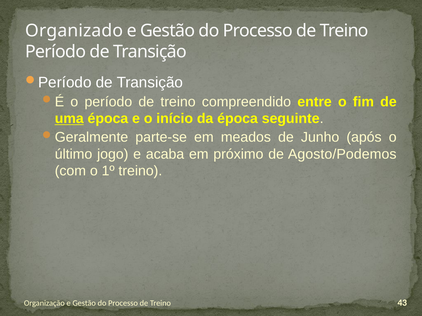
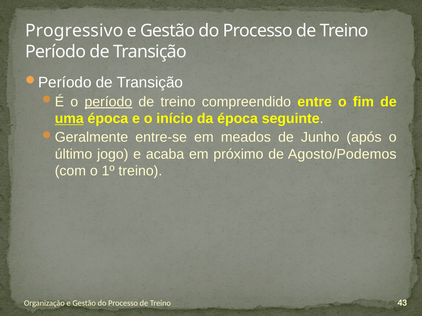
Organizado: Organizado -> Progressivo (74, 31)
período underline: none -> present (108, 102)
parte-se: parte-se -> entre-se (161, 137)
